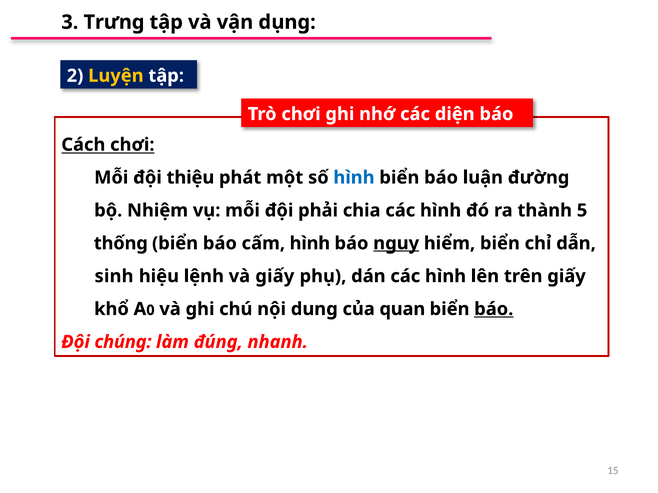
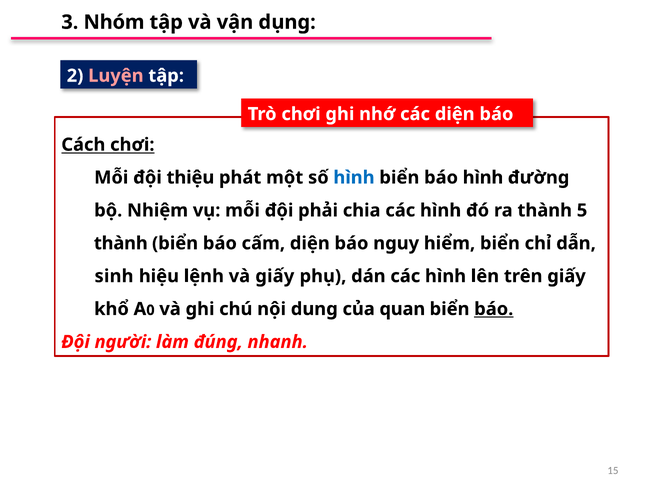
Trưng: Trưng -> Nhóm (114, 22)
Luyện colour: yellow -> pink (116, 76)
báo luận: luận -> hình (483, 178)
thống: thống -> thành (121, 244)
cấm hình: hình -> diện (310, 244)
nguy underline: present -> none (396, 244)
chúng: chúng -> người (123, 342)
